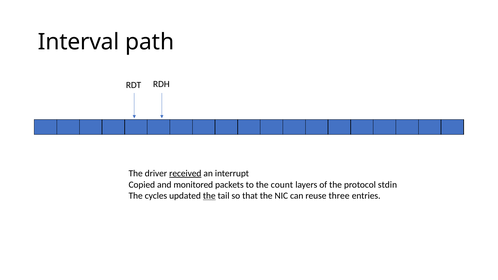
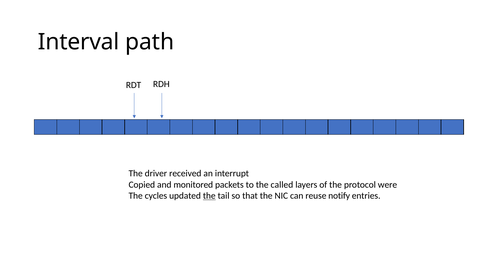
received underline: present -> none (185, 173)
count: count -> called (282, 185)
stdin: stdin -> were (388, 185)
three: three -> notify (339, 196)
